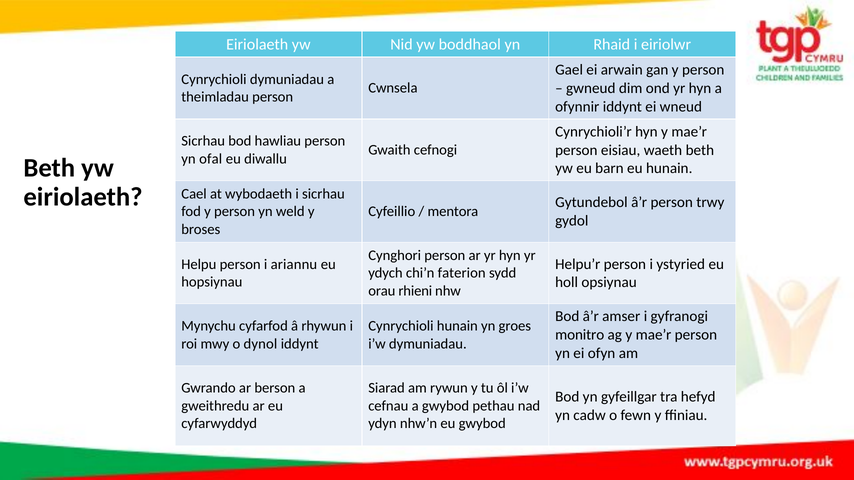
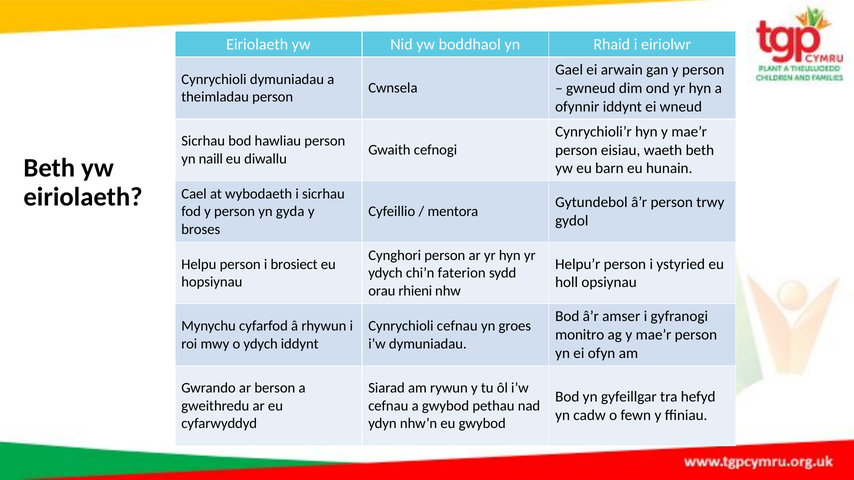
ofal: ofal -> naill (211, 159)
weld: weld -> gyda (290, 212)
ariannu: ariannu -> brosiect (294, 264)
Cynrychioli hunain: hunain -> cefnau (457, 326)
o dynol: dynol -> ydych (261, 344)
